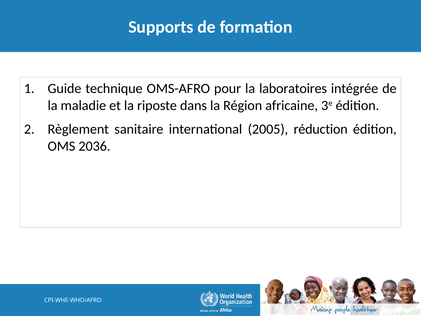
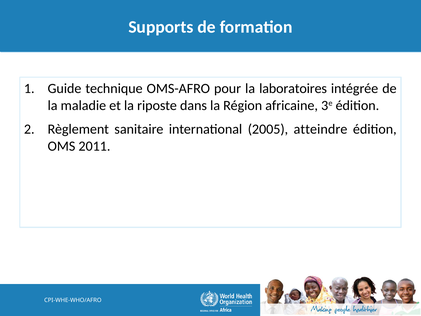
réduction: réduction -> atteindre (321, 129)
2036: 2036 -> 2011 (94, 146)
